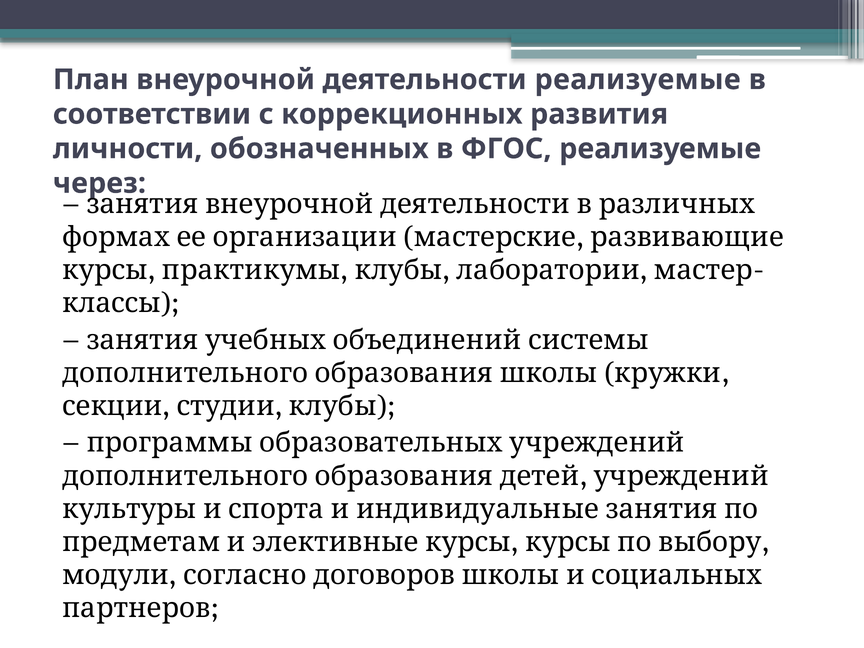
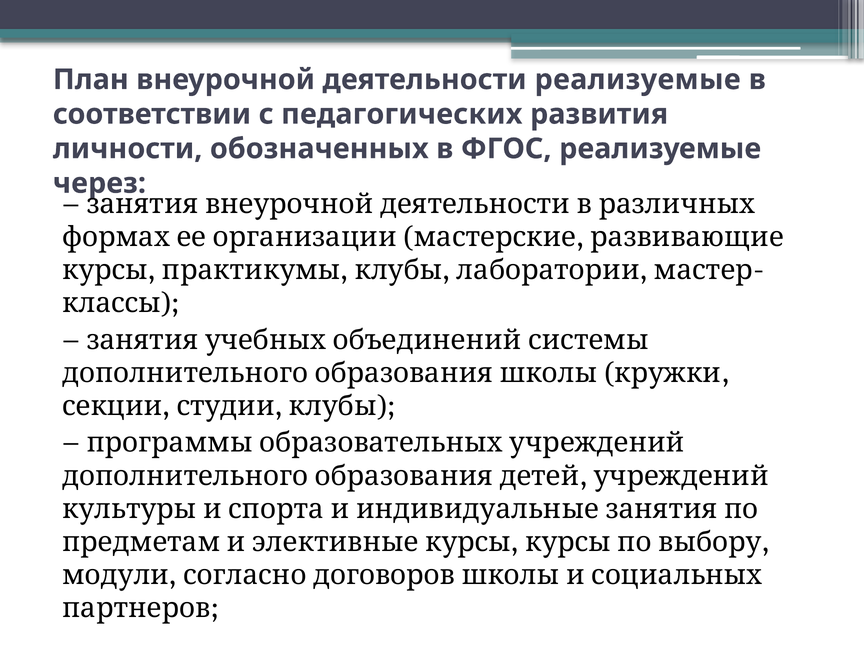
коррекционных: коррекционных -> педагогических (402, 114)
